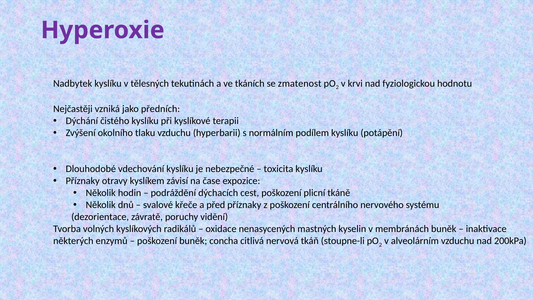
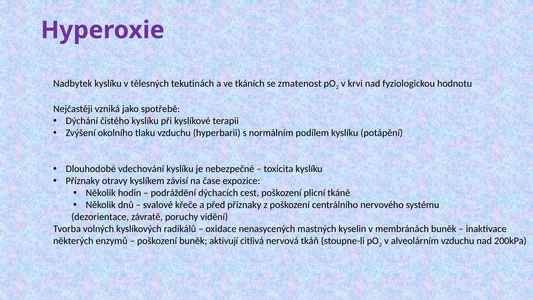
předních: předních -> spotřebě (161, 109)
concha: concha -> aktivují (224, 241)
